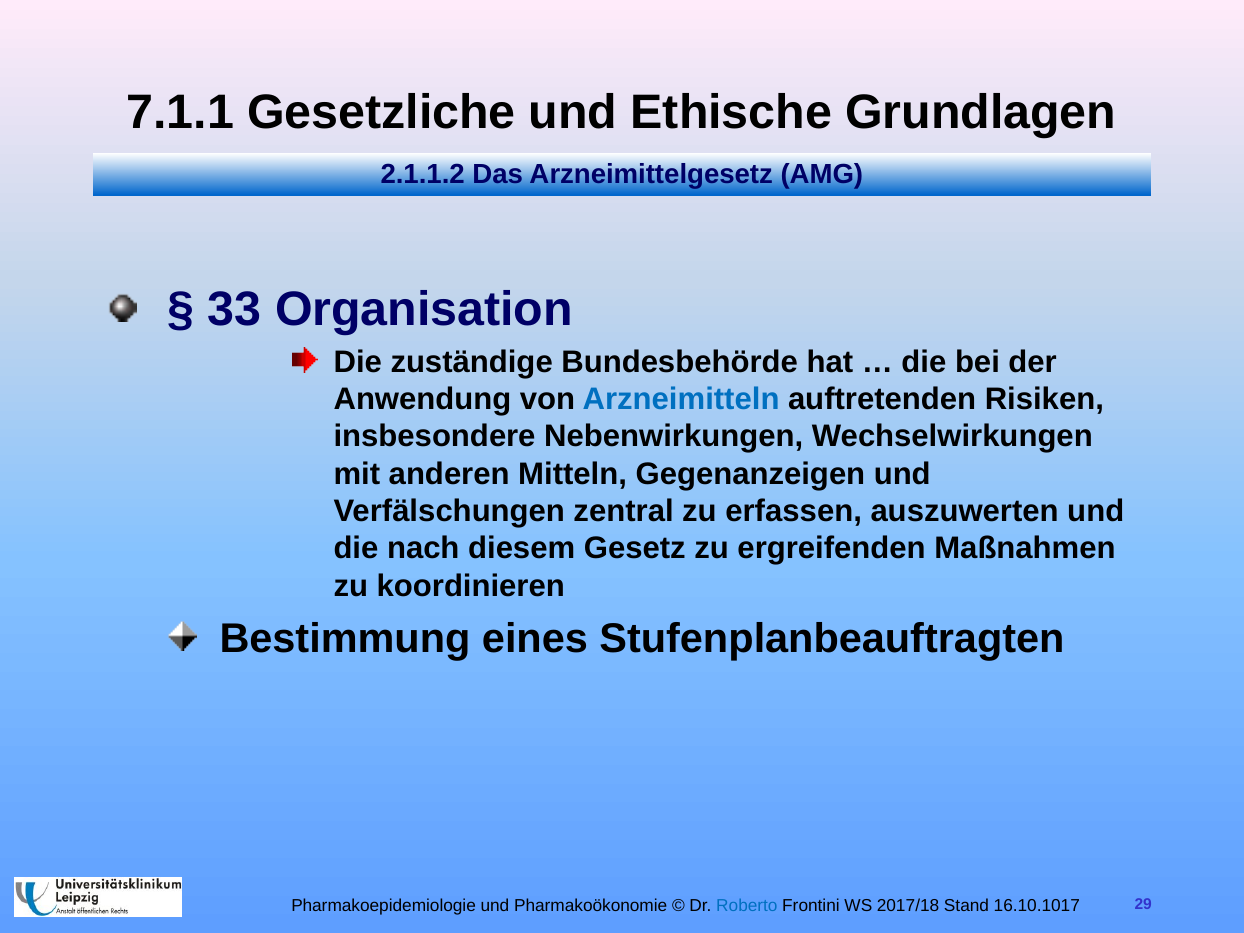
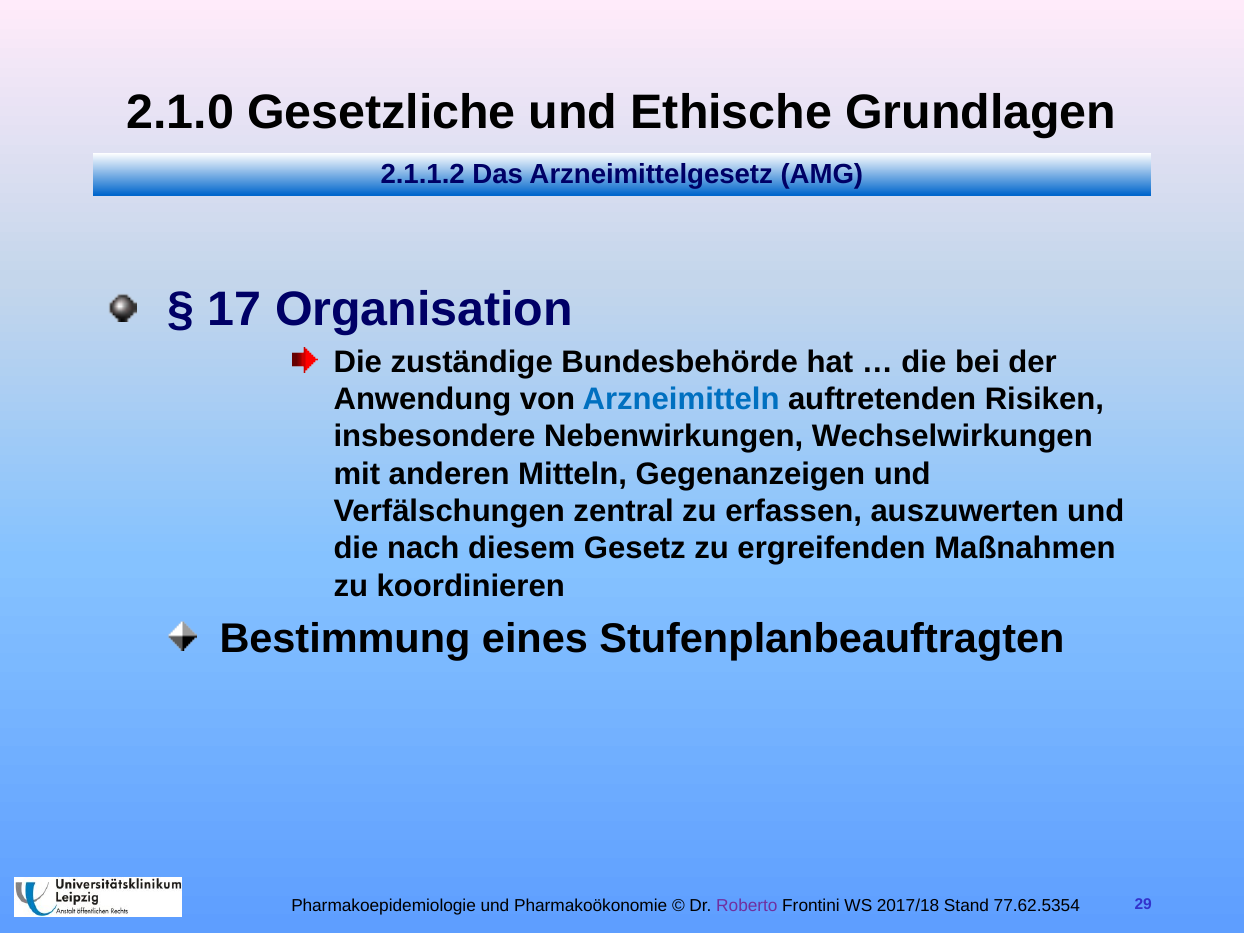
7.1.1: 7.1.1 -> 2.1.0 (180, 112)
33: 33 -> 17 (235, 309)
Roberto colour: blue -> purple (747, 905)
16.10.1017: 16.10.1017 -> 77.62.5354 (1037, 905)
